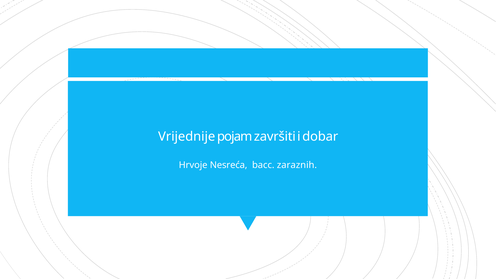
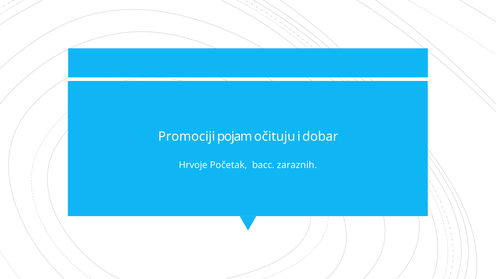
Vrijednije: Vrijednije -> Promociji (187, 137)
završiti: završiti -> očituju (275, 137)
Nesreća: Nesreća -> Početak (229, 165)
